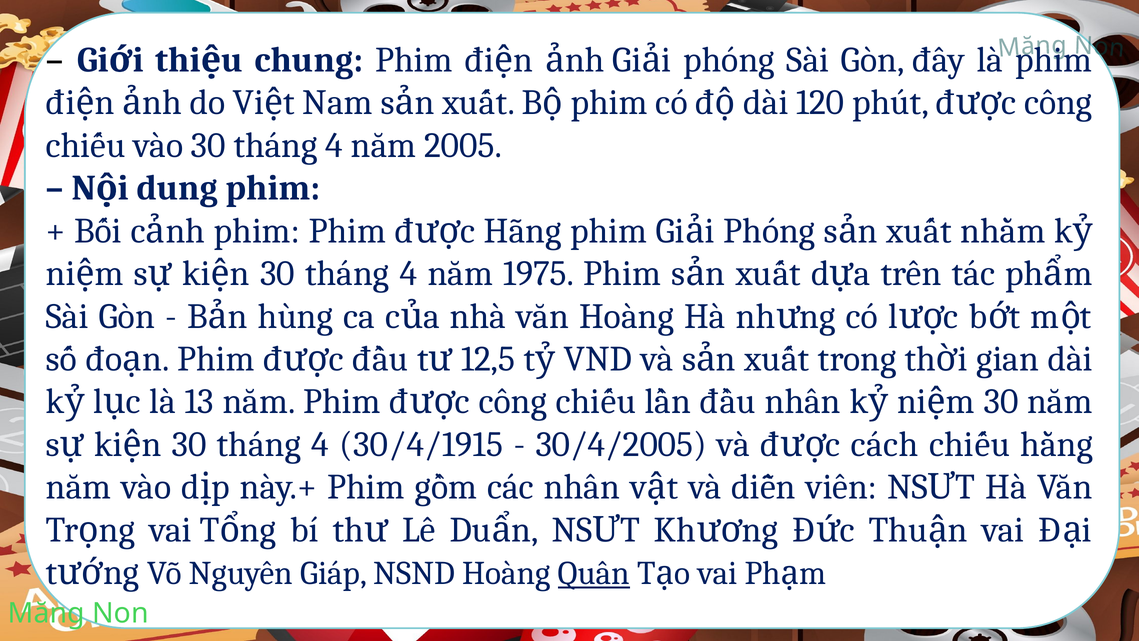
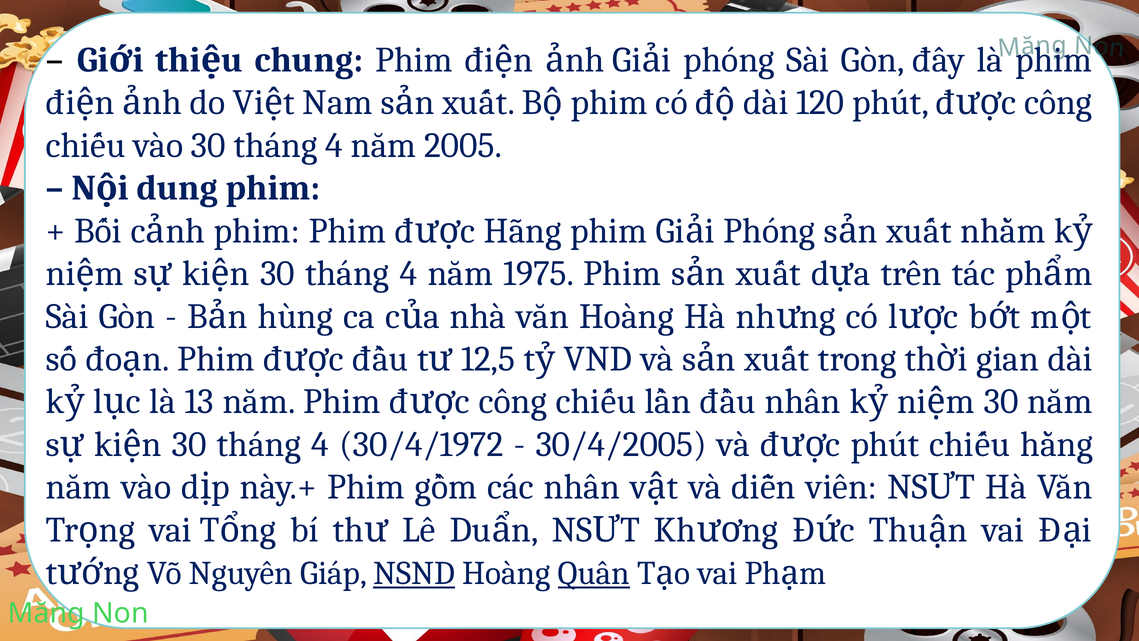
30/4/1915: 30/4/1915 -> 30/4/1972 (421, 444)
cách: cách -> phút (885, 444)
NSND underline: none -> present (414, 573)
